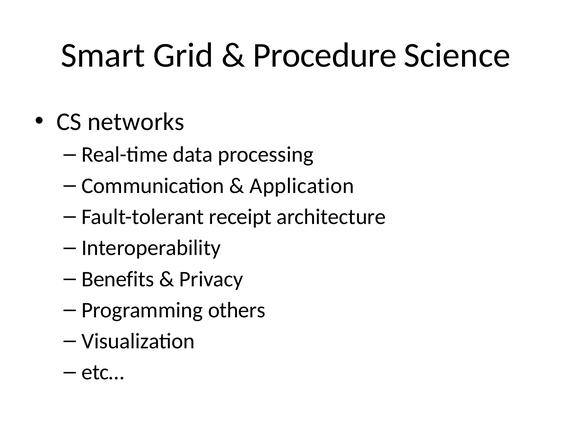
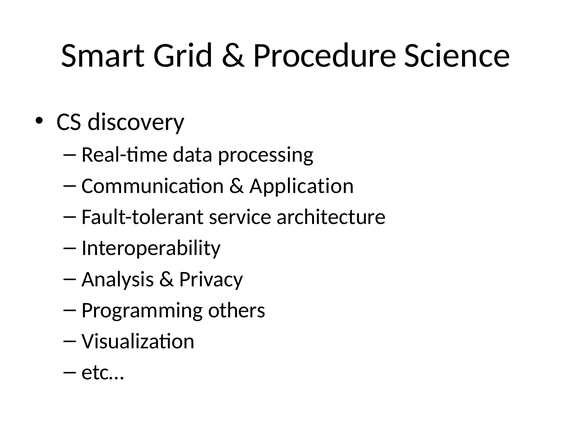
networks: networks -> discovery (136, 122)
receipt: receipt -> service (240, 217)
Benefits: Benefits -> Analysis (118, 279)
